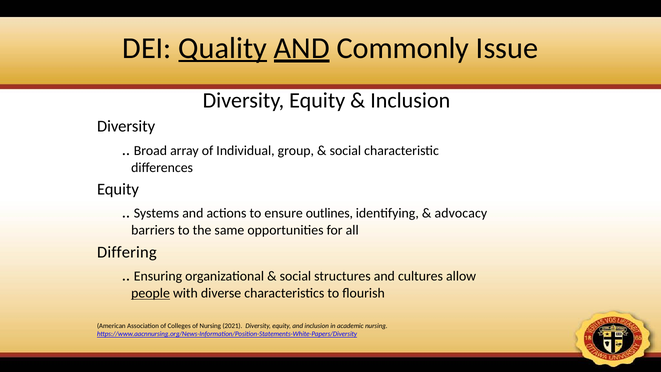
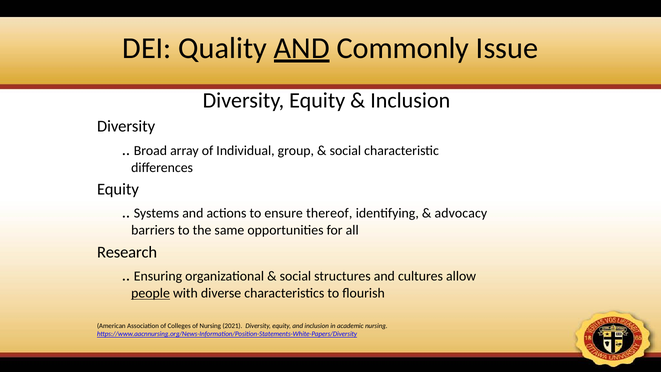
Quality underline: present -> none (223, 48)
outlines: outlines -> thereof (329, 213)
Differing: Differing -> Research (127, 252)
